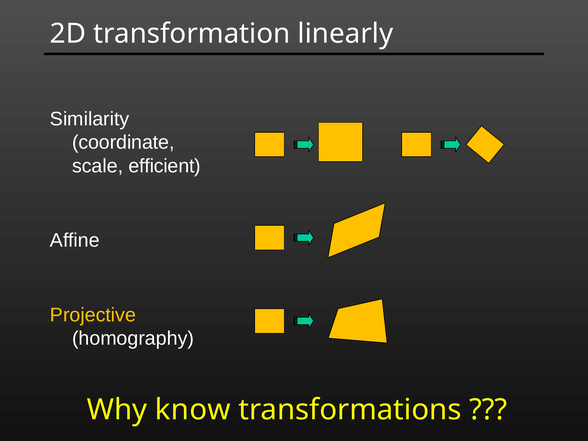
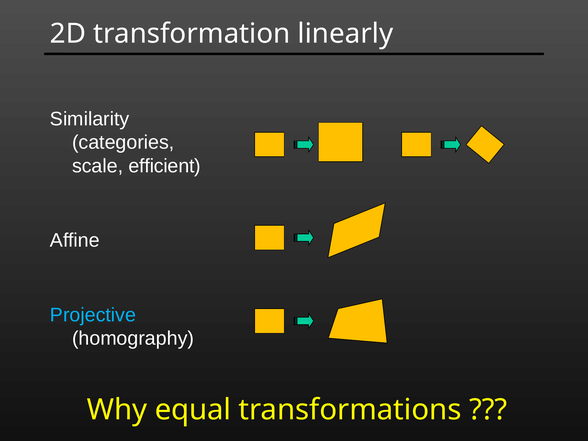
coordinate: coordinate -> categories (123, 142)
Projective colour: yellow -> light blue (93, 315)
know: know -> equal (193, 410)
